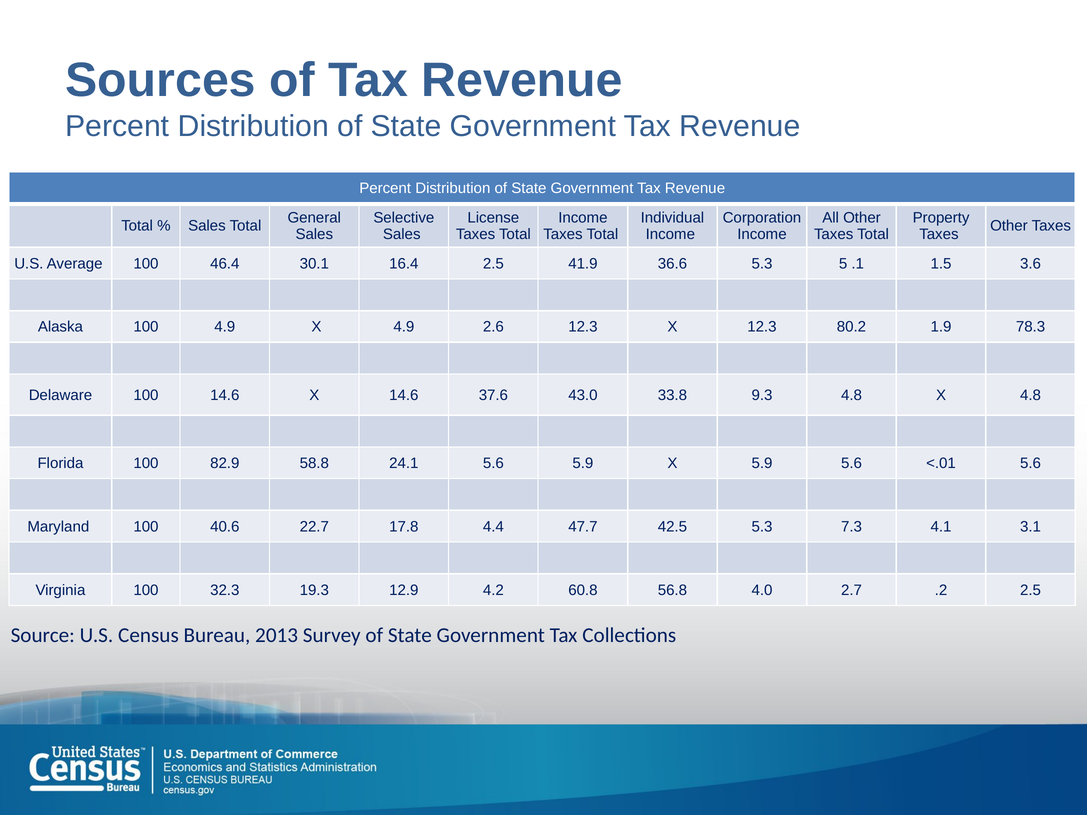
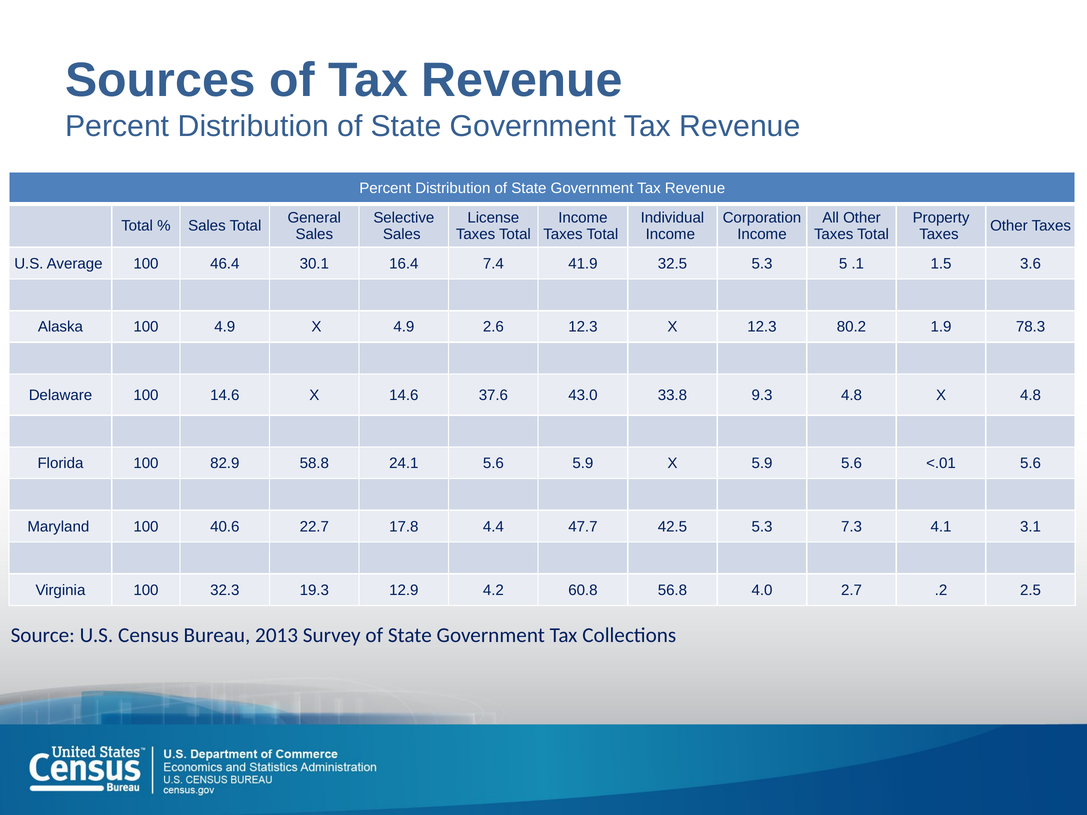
16.4 2.5: 2.5 -> 7.4 (493, 264)
36.6: 36.6 -> 32.5 (672, 264)
